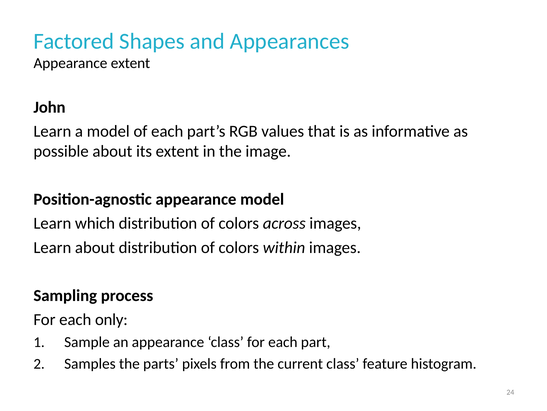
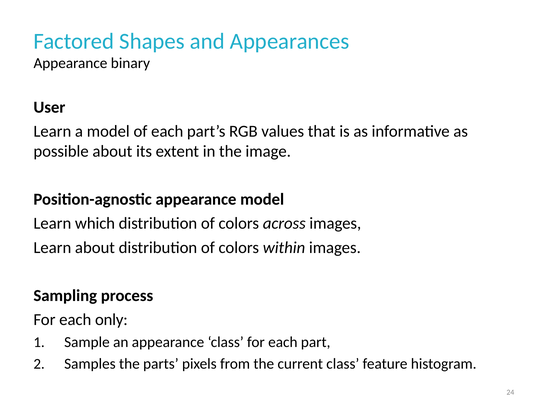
Appearance extent: extent -> binary (130, 63)
John: John -> User (49, 107)
